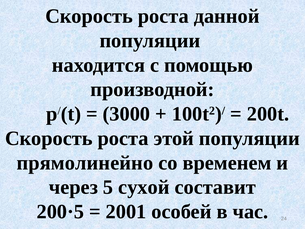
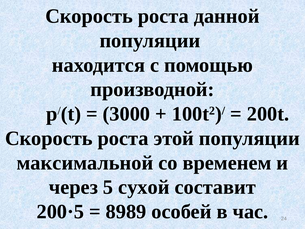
прямолинейно: прямолинейно -> максимальной (85, 163)
2001: 2001 -> 8989 (126, 211)
